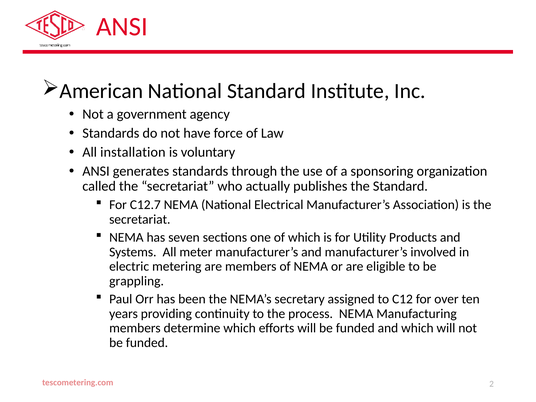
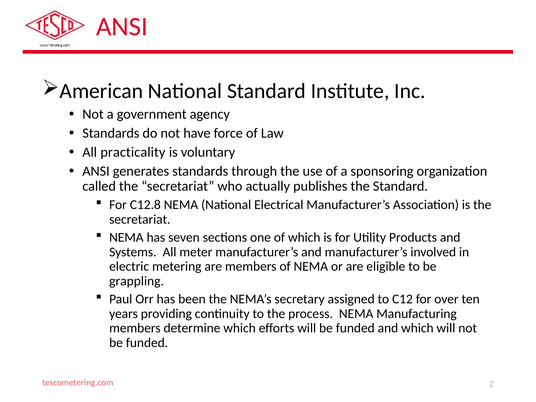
installation: installation -> practicality (133, 152)
C12.7: C12.7 -> C12.8 (145, 205)
